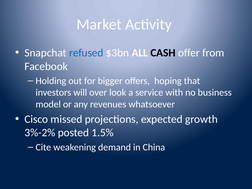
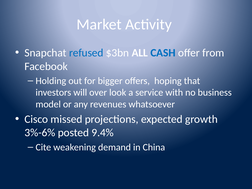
CASH colour: black -> blue (163, 53)
3%-2%: 3%-2% -> 3%-6% (40, 133)
1.5%: 1.5% -> 9.4% (103, 133)
